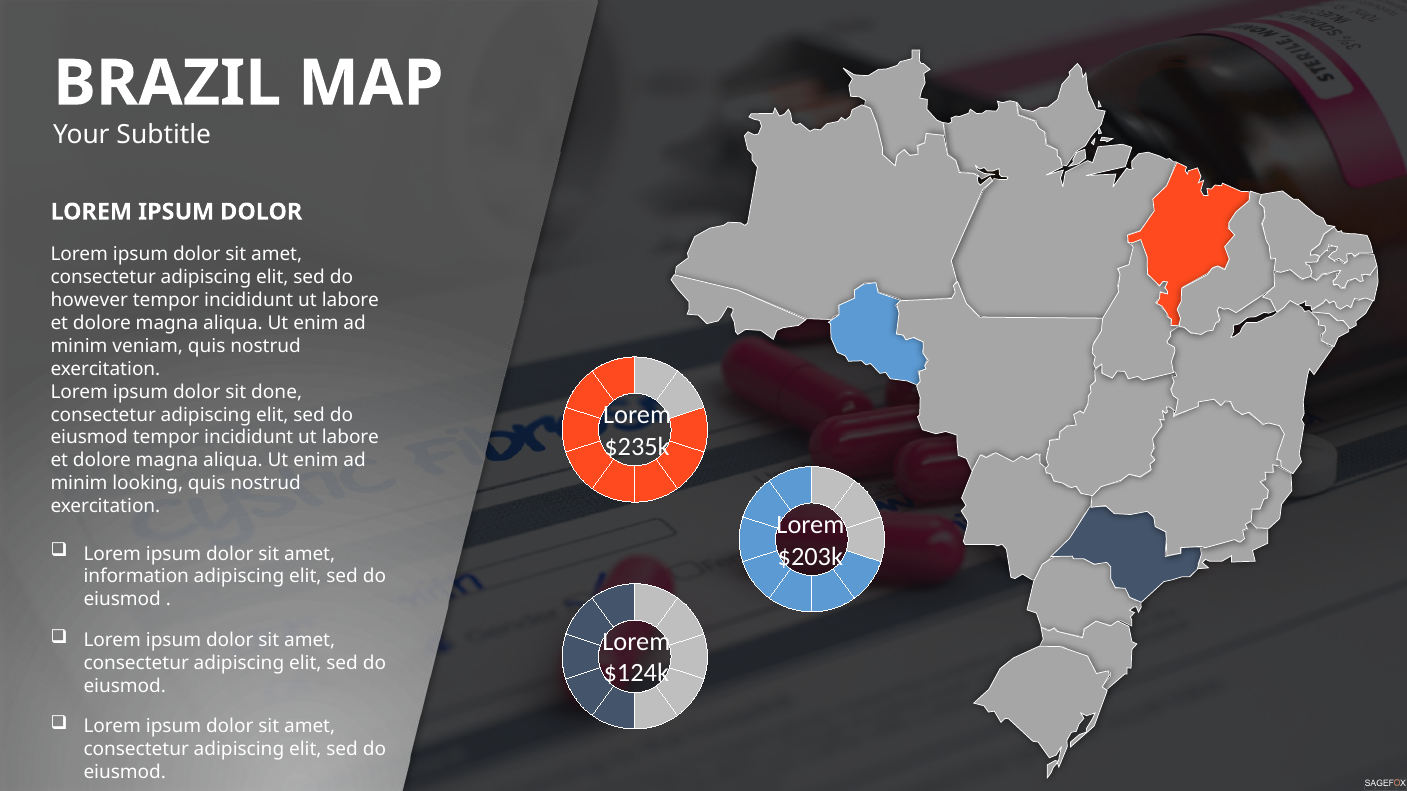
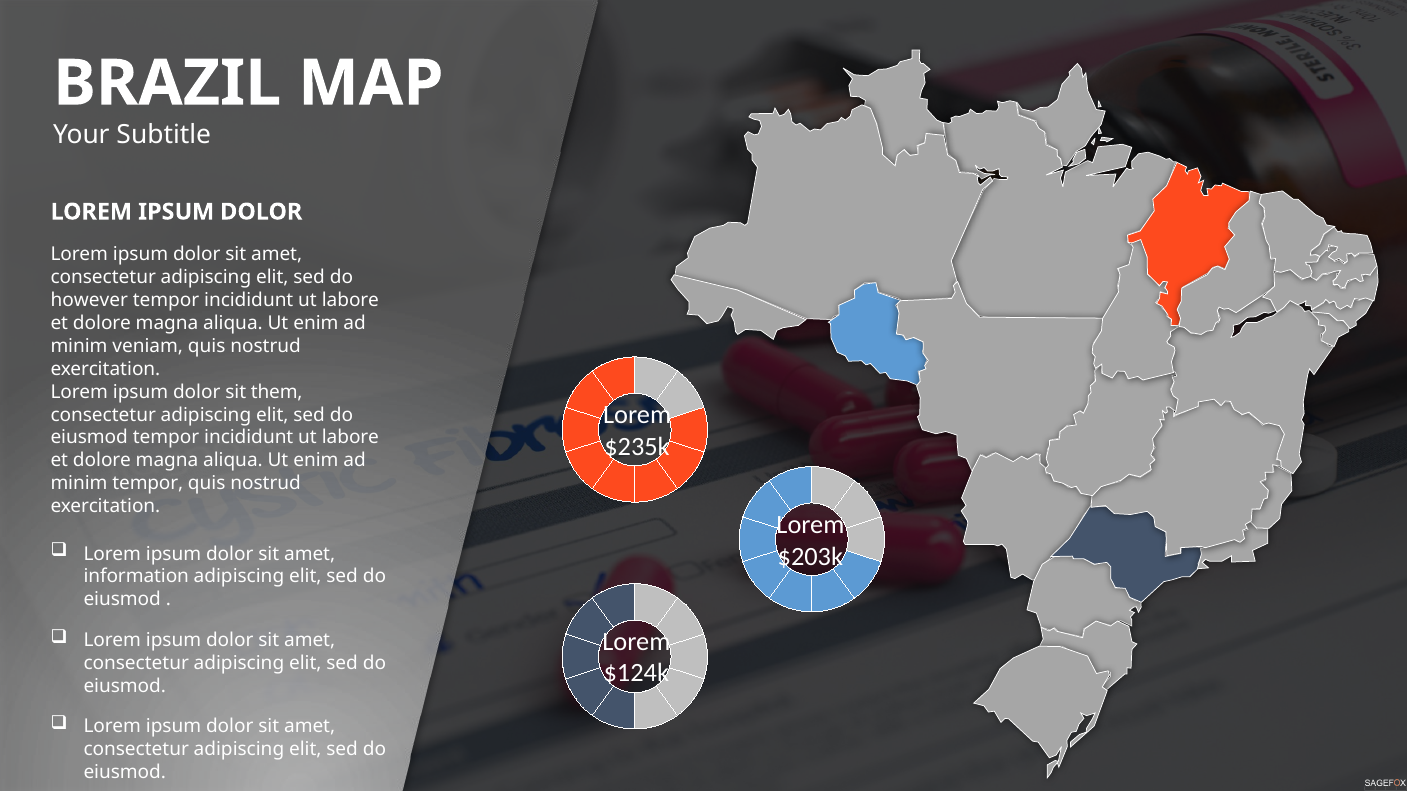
done: done -> them (277, 392)
minim looking: looking -> tempor (148, 484)
